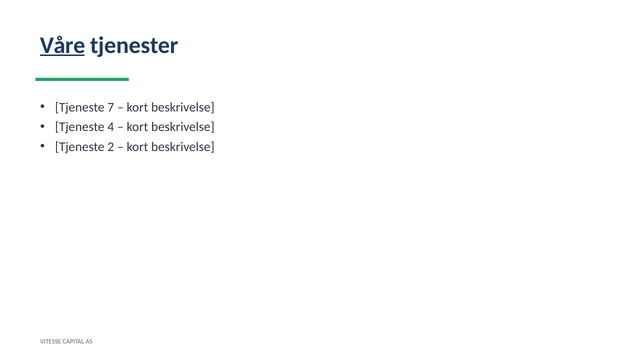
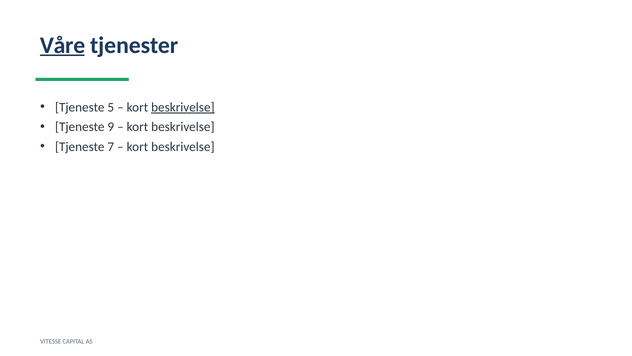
7: 7 -> 5 (111, 107)
beskrivelse underline: none -> present (183, 107)
4: 4 -> 9 (111, 127)
2: 2 -> 7 (111, 147)
